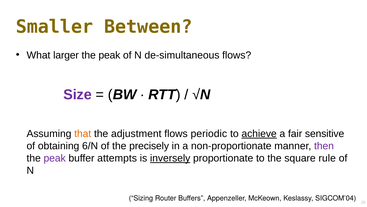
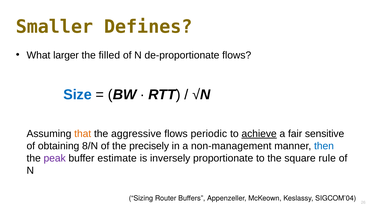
Between: Between -> Defines (148, 27)
peak: peak -> filled (109, 55)
de-simultaneous: de-simultaneous -> de-proportionate (182, 55)
Size colour: purple -> blue (78, 94)
adjustment: adjustment -> aggressive (136, 133)
6/N: 6/N -> 8/N (90, 146)
non-proportionate: non-proportionate -> non-management (231, 146)
then colour: purple -> blue (324, 146)
attempts: attempts -> estimate (117, 158)
inversely underline: present -> none (170, 158)
